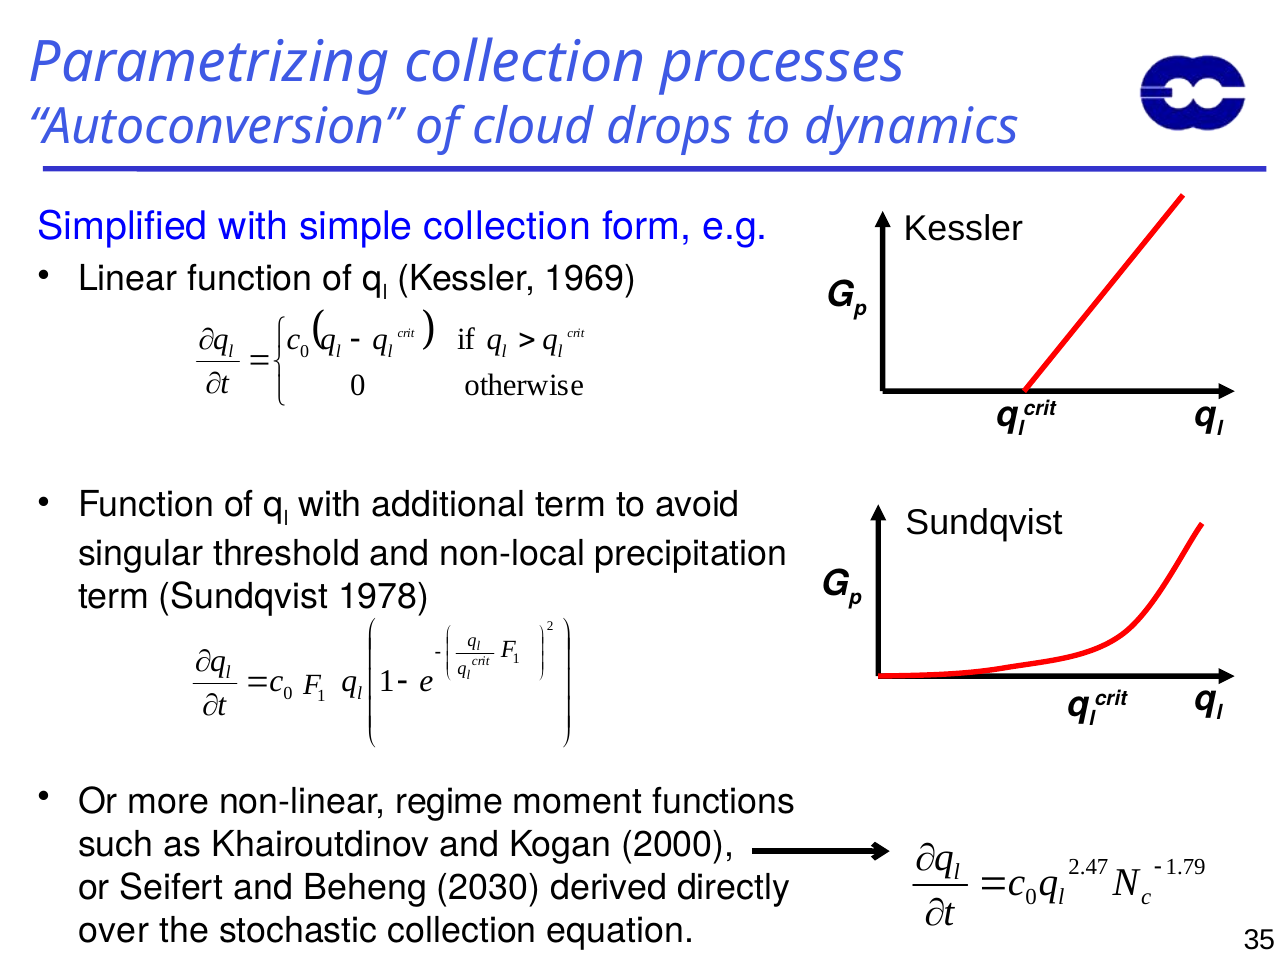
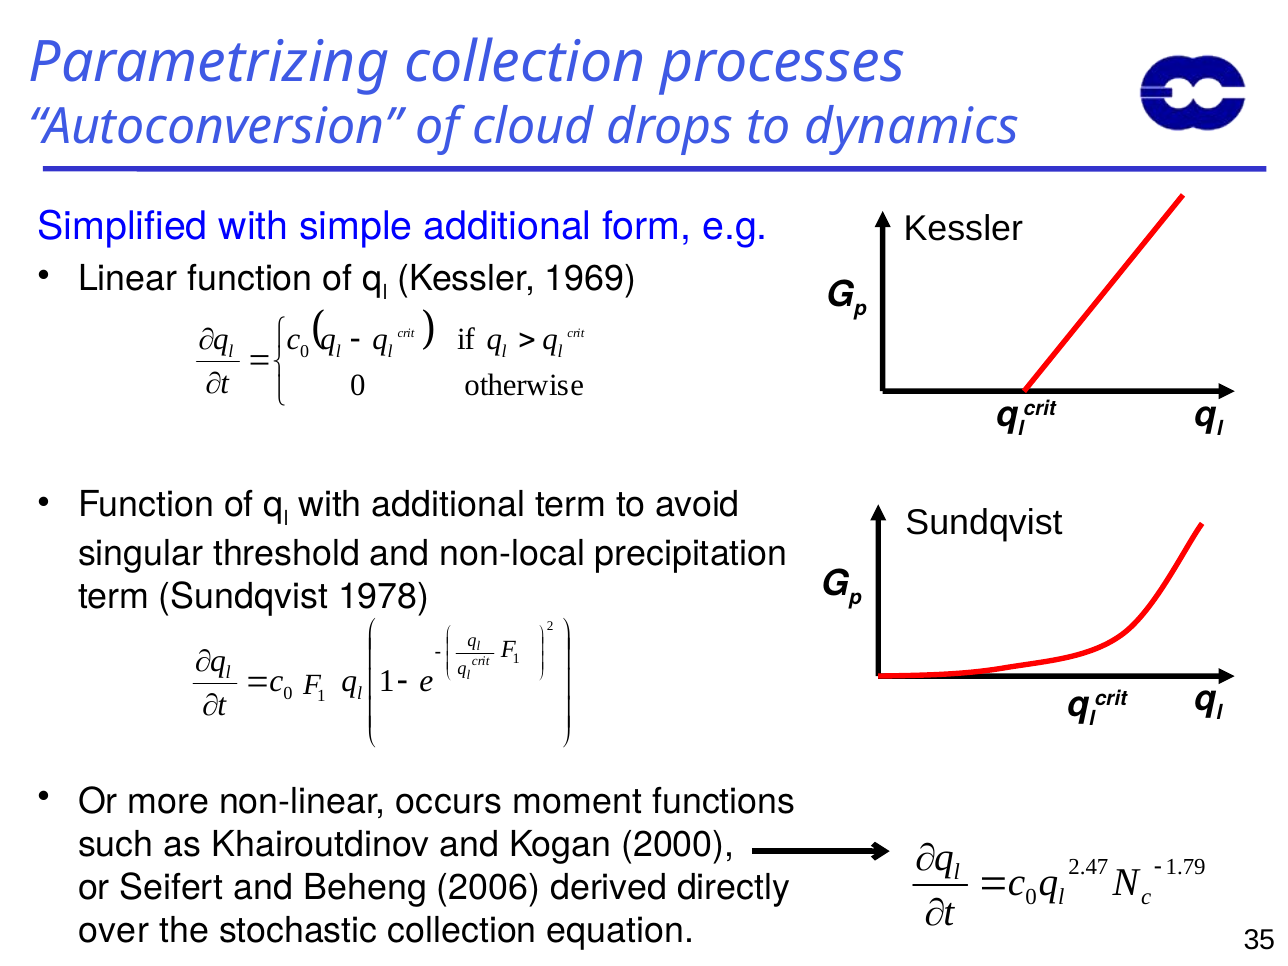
simple collection: collection -> additional (508, 227)
regime: regime -> occurs (449, 802)
2030: 2030 -> 2006 (489, 888)
